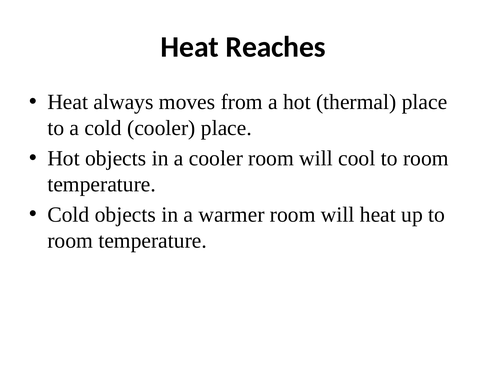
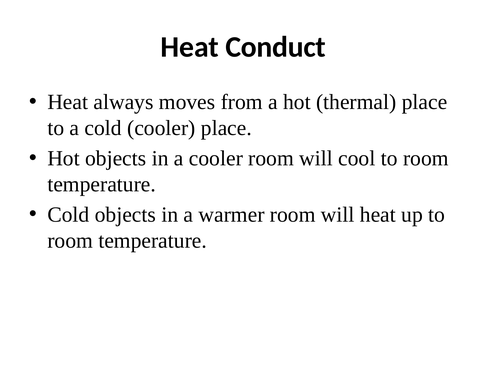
Reaches: Reaches -> Conduct (276, 47)
